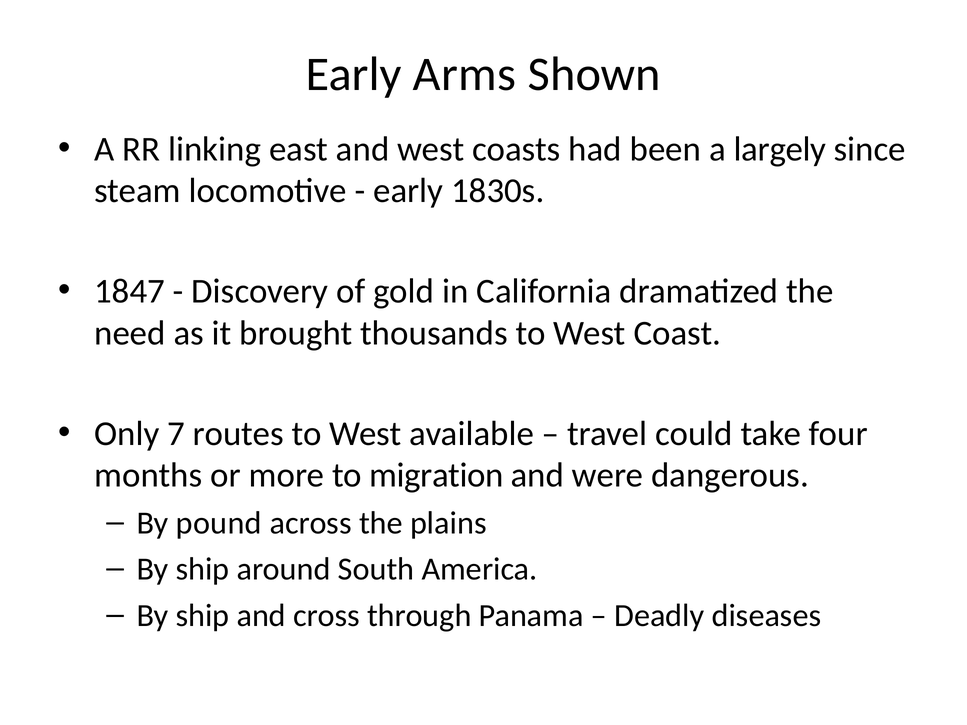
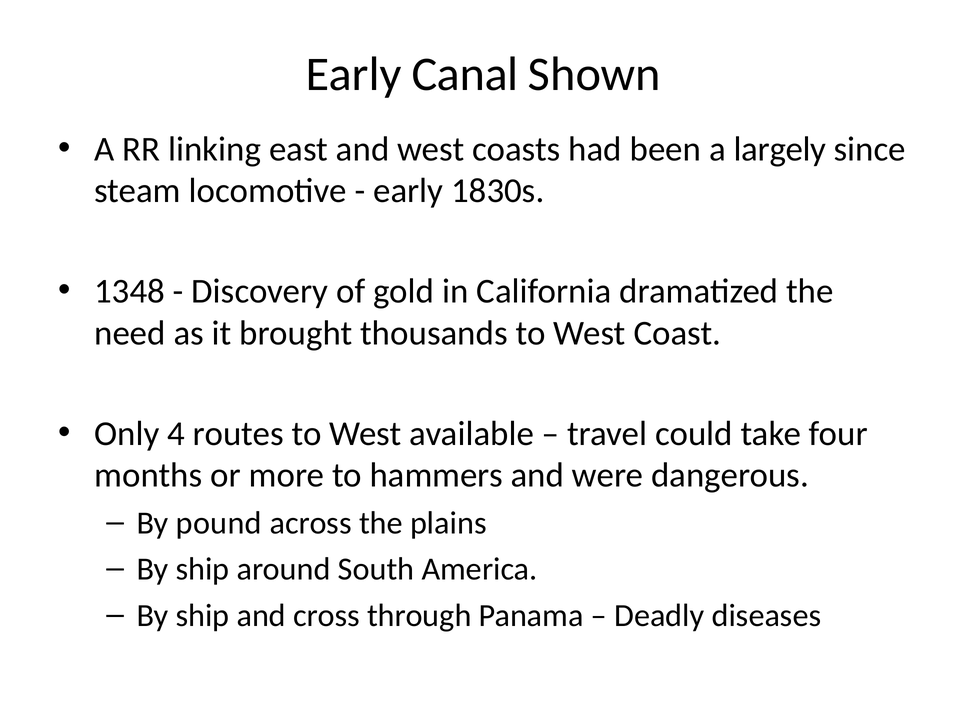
Arms: Arms -> Canal (465, 74)
1847: 1847 -> 1348 (130, 291)
7: 7 -> 4 (176, 434)
migration: migration -> hammers (436, 476)
